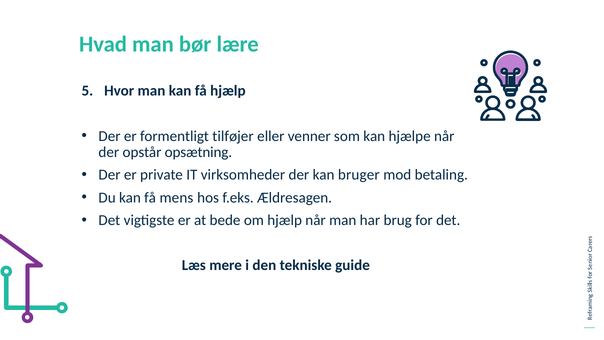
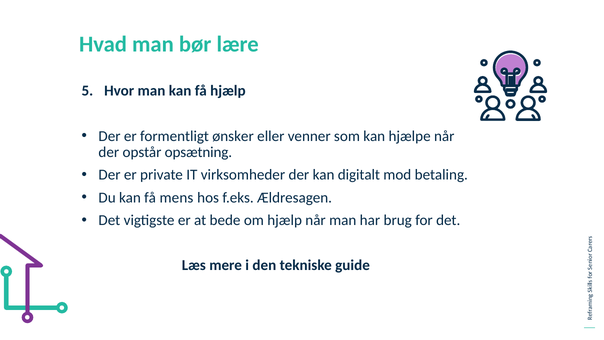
tilføjer: tilføjer -> ønsker (233, 136)
bruger: bruger -> digitalt (359, 175)
